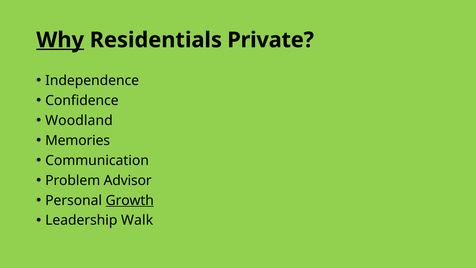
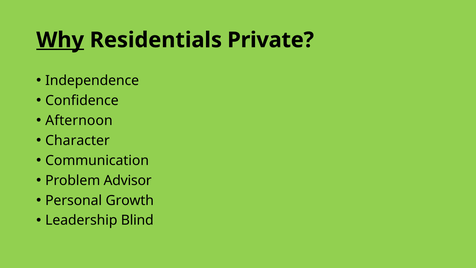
Woodland: Woodland -> Afternoon (79, 120)
Memories: Memories -> Character (78, 140)
Growth underline: present -> none (130, 200)
Walk: Walk -> Blind (137, 220)
